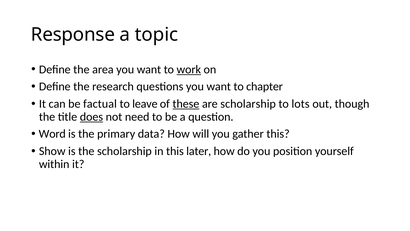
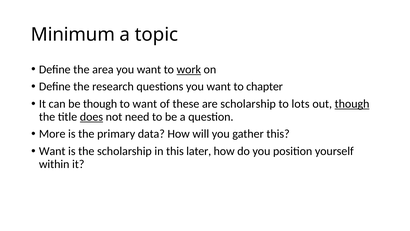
Response: Response -> Minimum (73, 34)
be factual: factual -> though (100, 104)
to leave: leave -> want (145, 104)
these underline: present -> none (186, 104)
though underline: none -> present (352, 104)
Word: Word -> More (52, 134)
Show: Show -> Want (52, 151)
